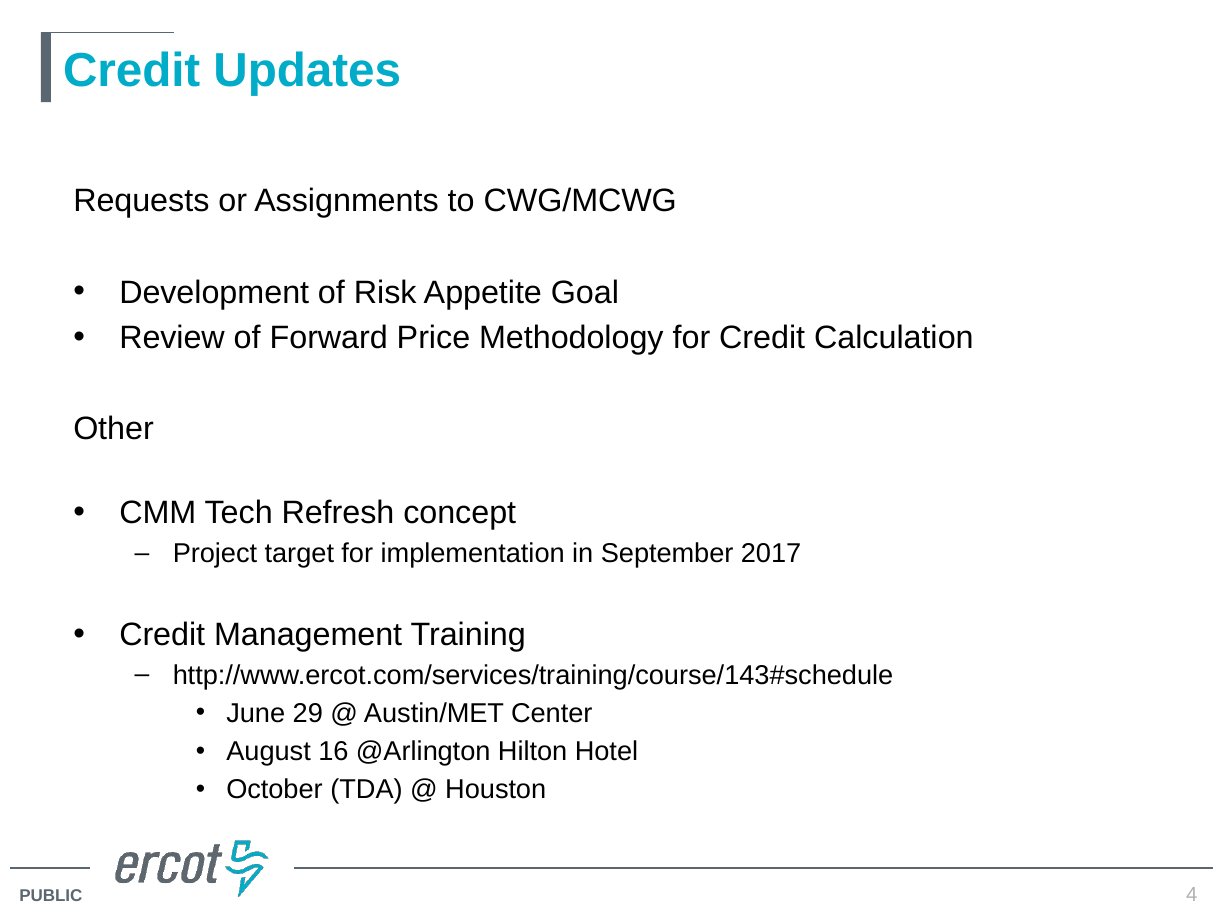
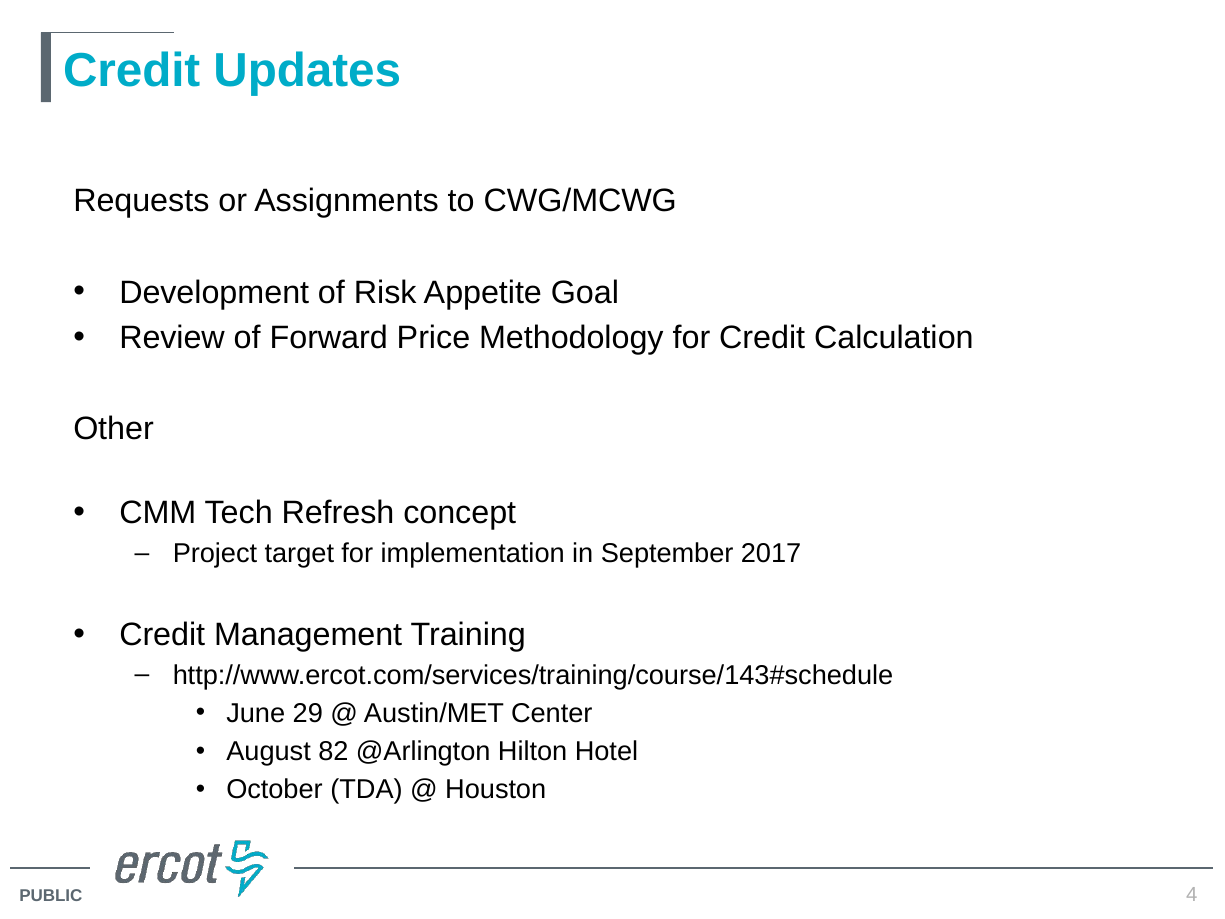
16: 16 -> 82 (333, 752)
